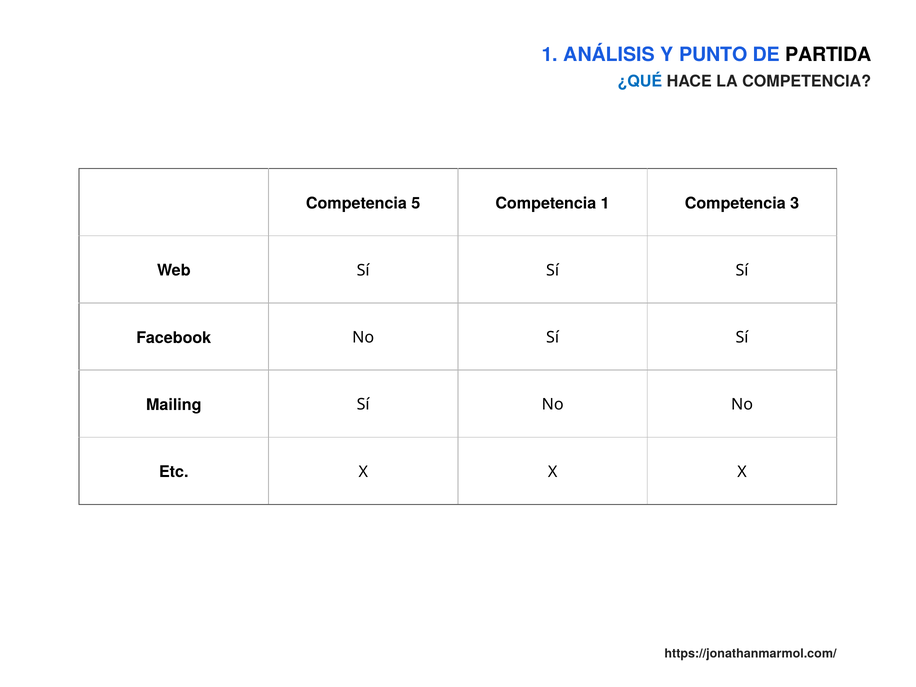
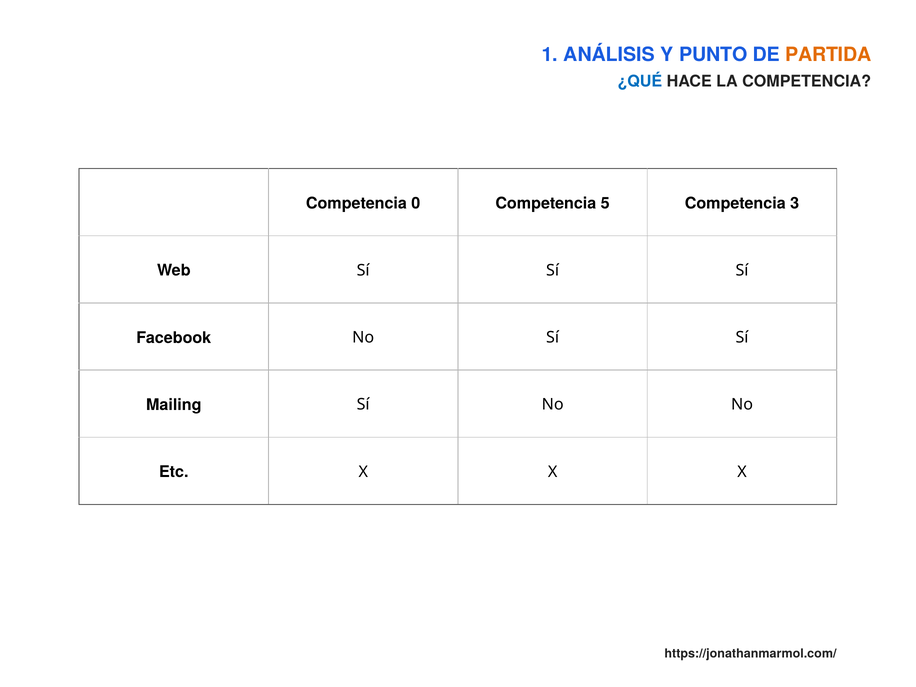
PARTIDA colour: black -> orange (828, 55)
5: 5 -> 0 (416, 203)
1: 1 -> 5 (605, 203)
